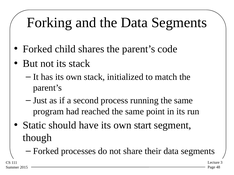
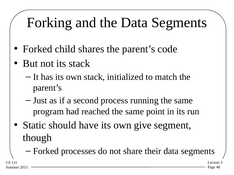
start: start -> give (143, 126)
